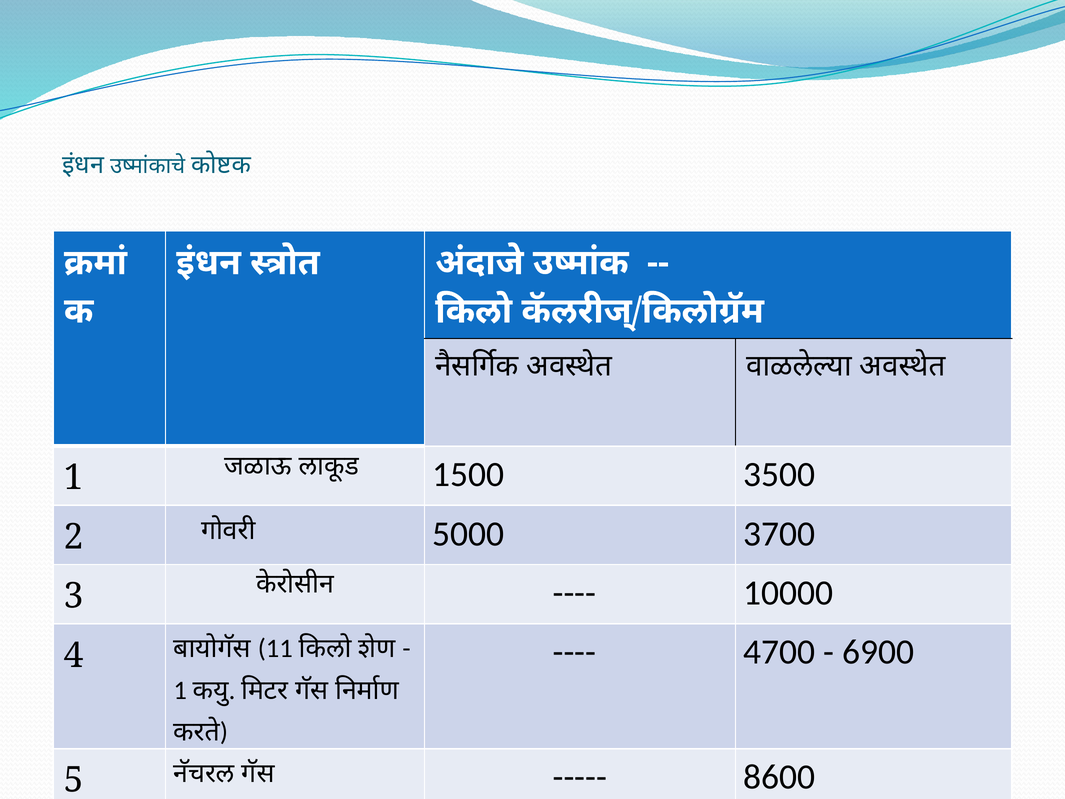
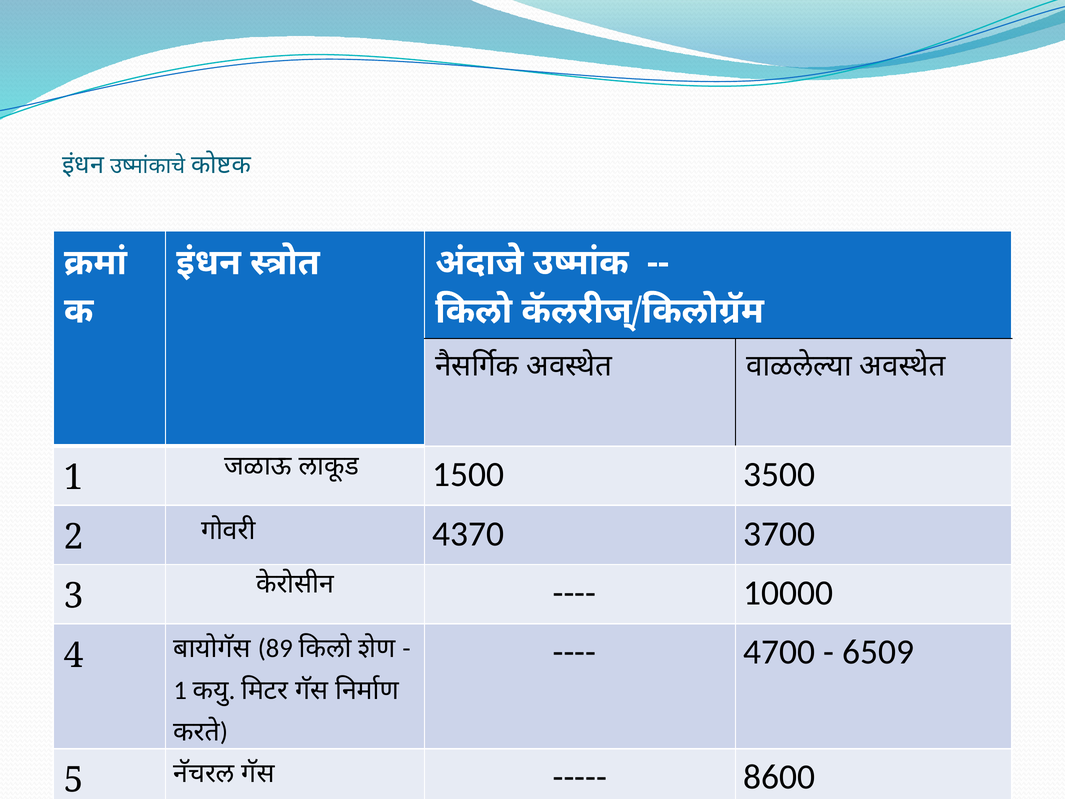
5000: 5000 -> 4370 (468, 534)
6900: 6900 -> 6509 (878, 652)
11: 11 -> 89 (275, 648)
